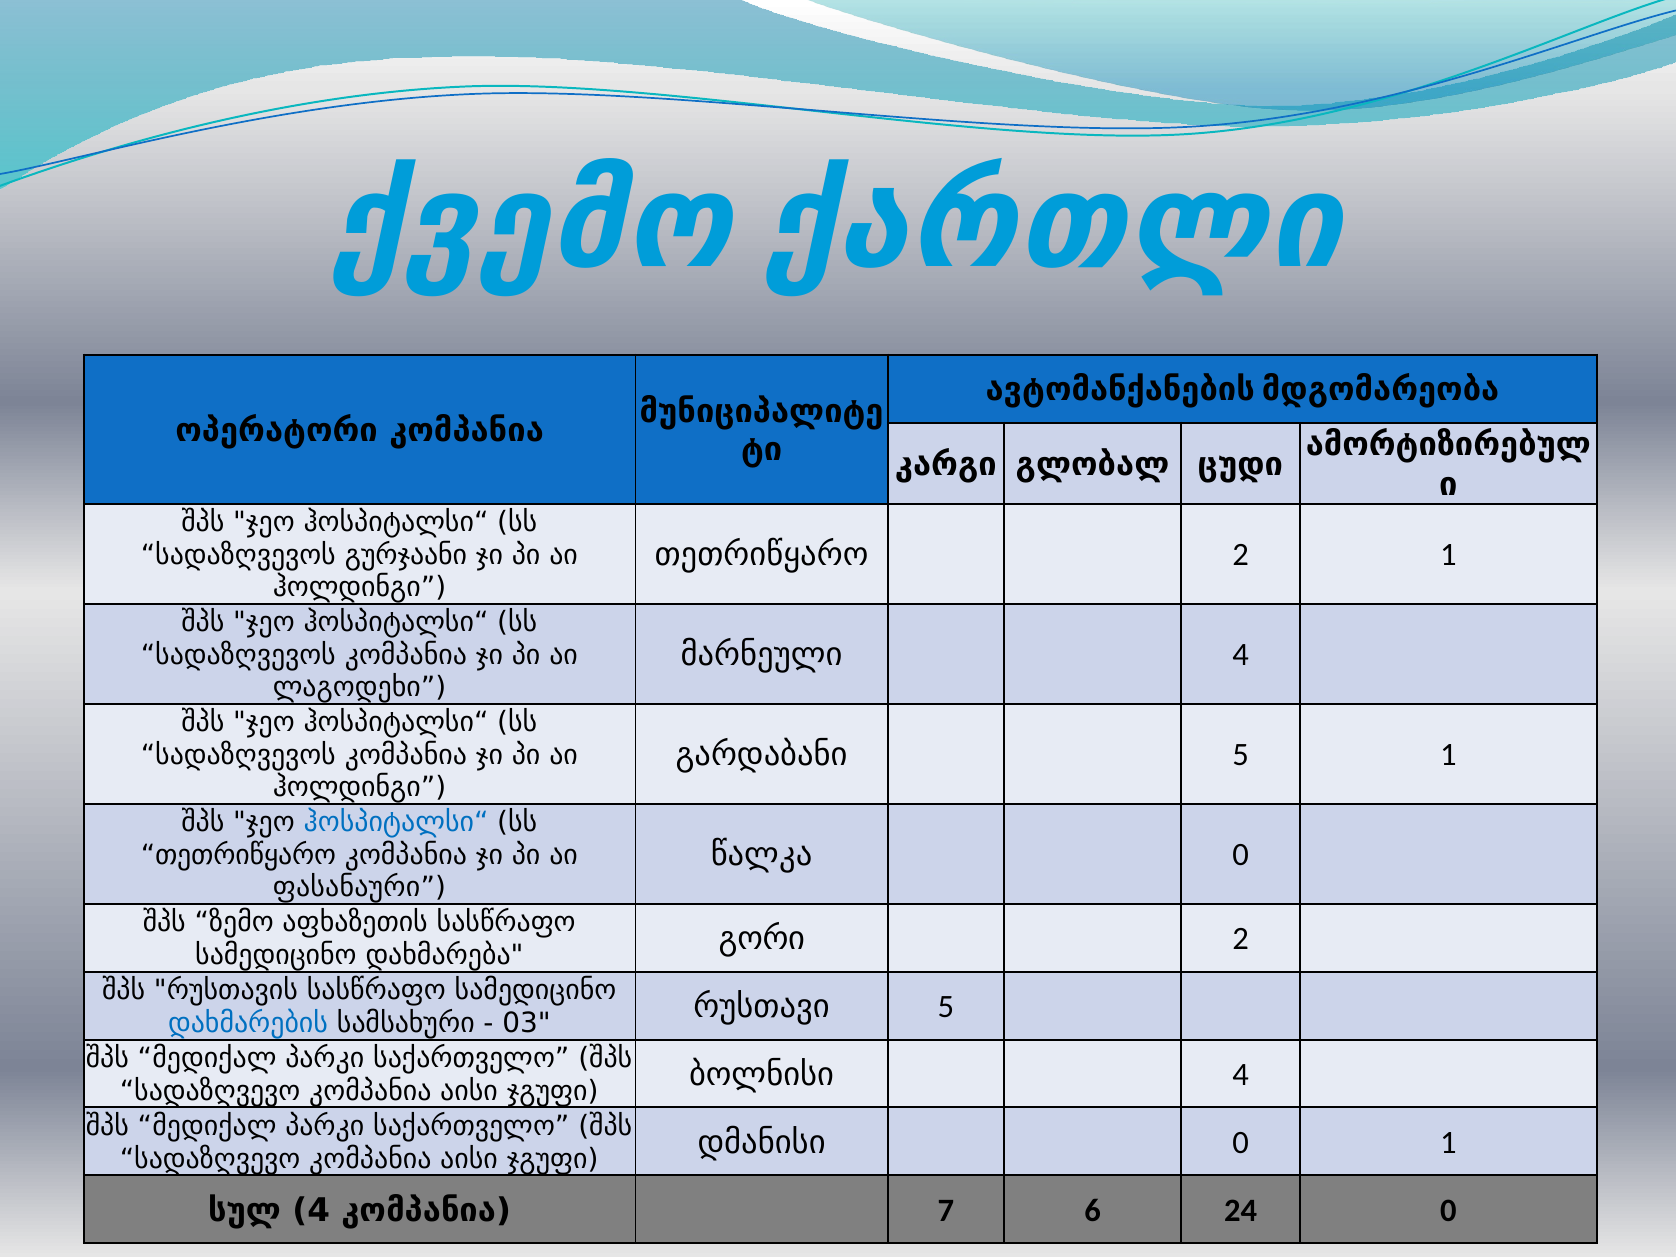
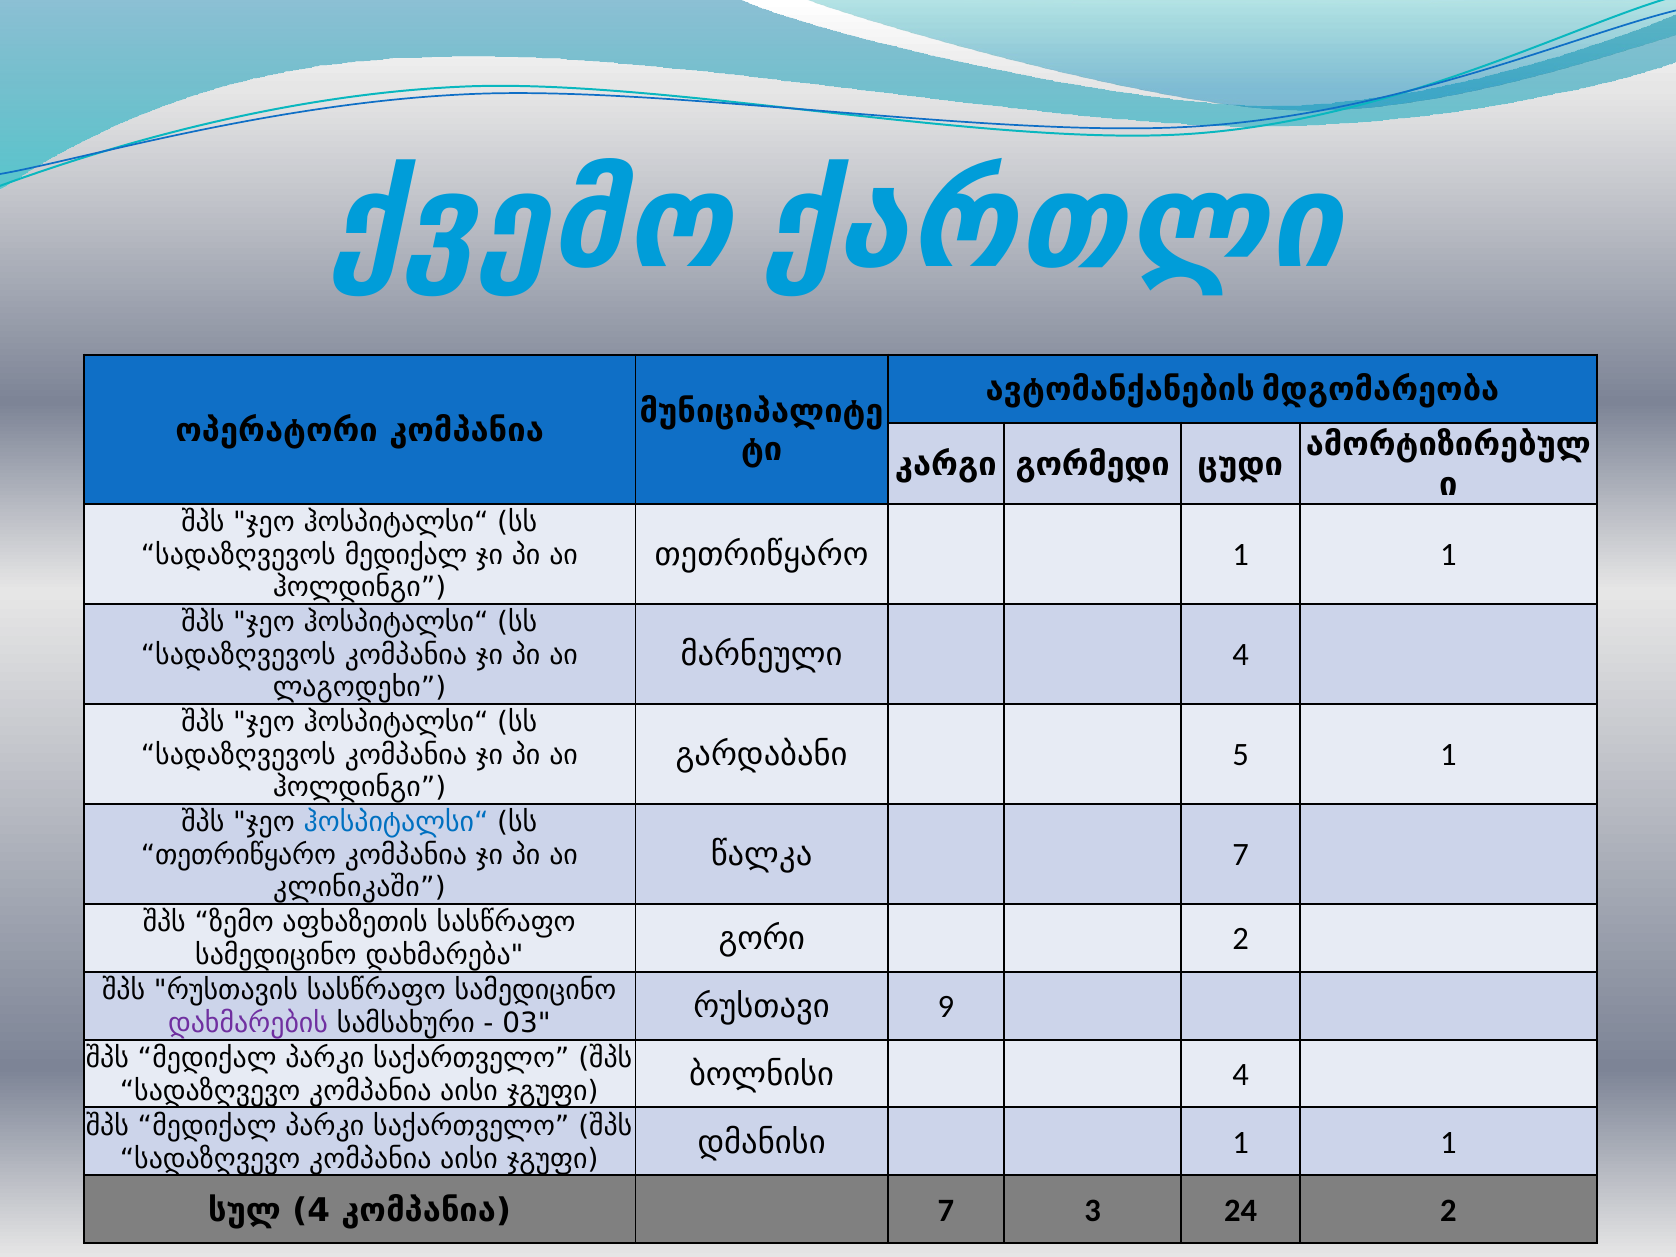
გლობალ: გლობალ -> გორმედი (1093, 464)
თეთრიწყარო 2: 2 -> 1 (1241, 555)
სადაზღვევოს გურჯაანი: გურჯაანი -> მედიქალ (406, 555)
წალკა 0: 0 -> 7 (1241, 855)
ფასანაური: ფასანაური -> კლინიკაში (359, 888)
დახმარების colour: blue -> purple (248, 1023)
რუსთავი 5: 5 -> 9 (946, 1007)
დმანისი 0: 0 -> 1 (1241, 1143)
6: 6 -> 3 (1093, 1211)
24 0: 0 -> 2 (1448, 1211)
